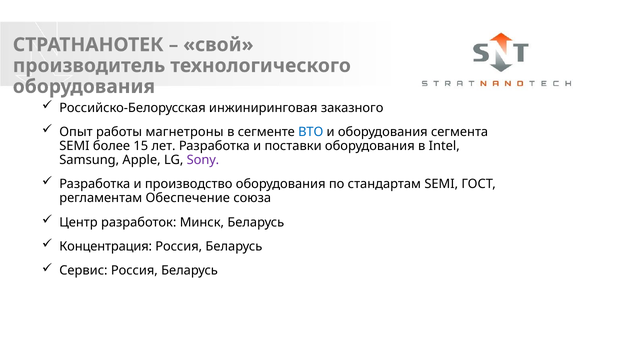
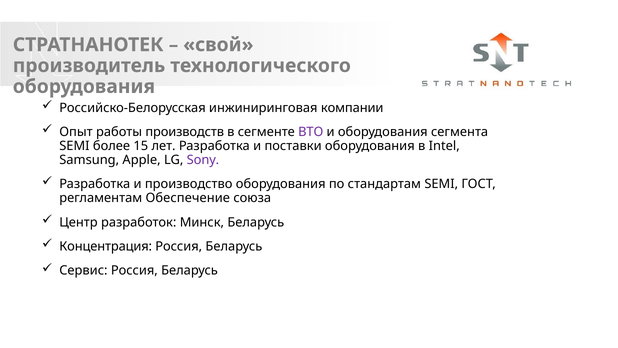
заказного: заказного -> компании (352, 108)
магнетроны: магнетроны -> производств (185, 132)
ВТО colour: blue -> purple (311, 132)
